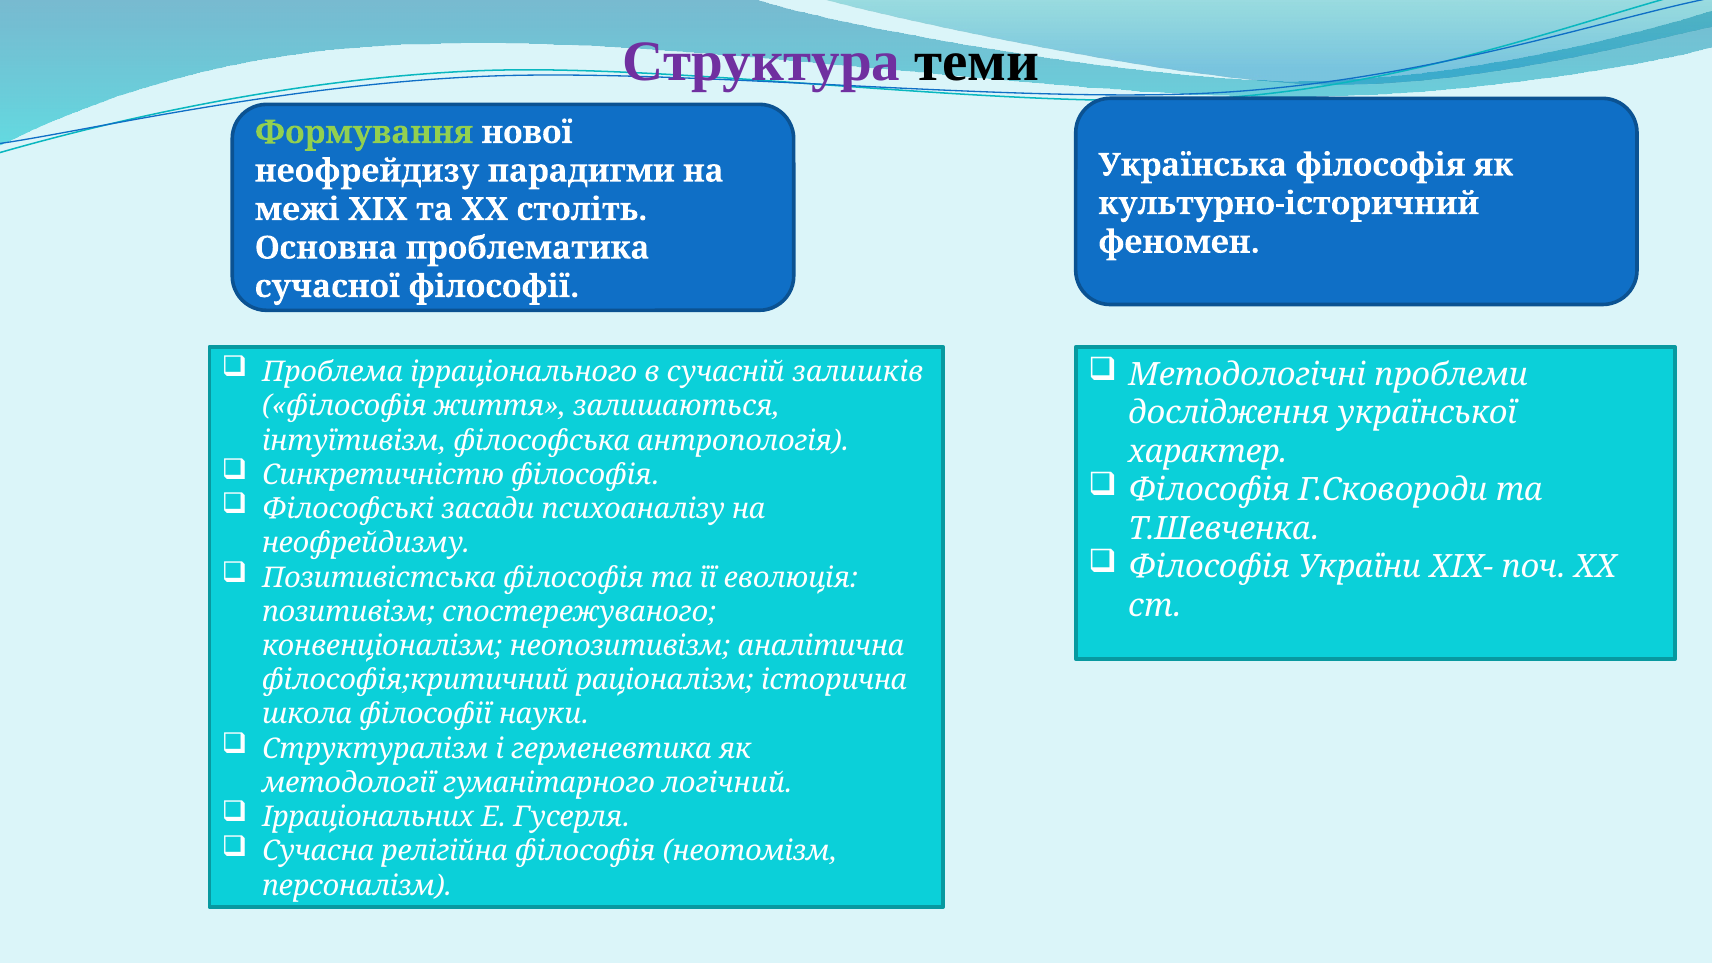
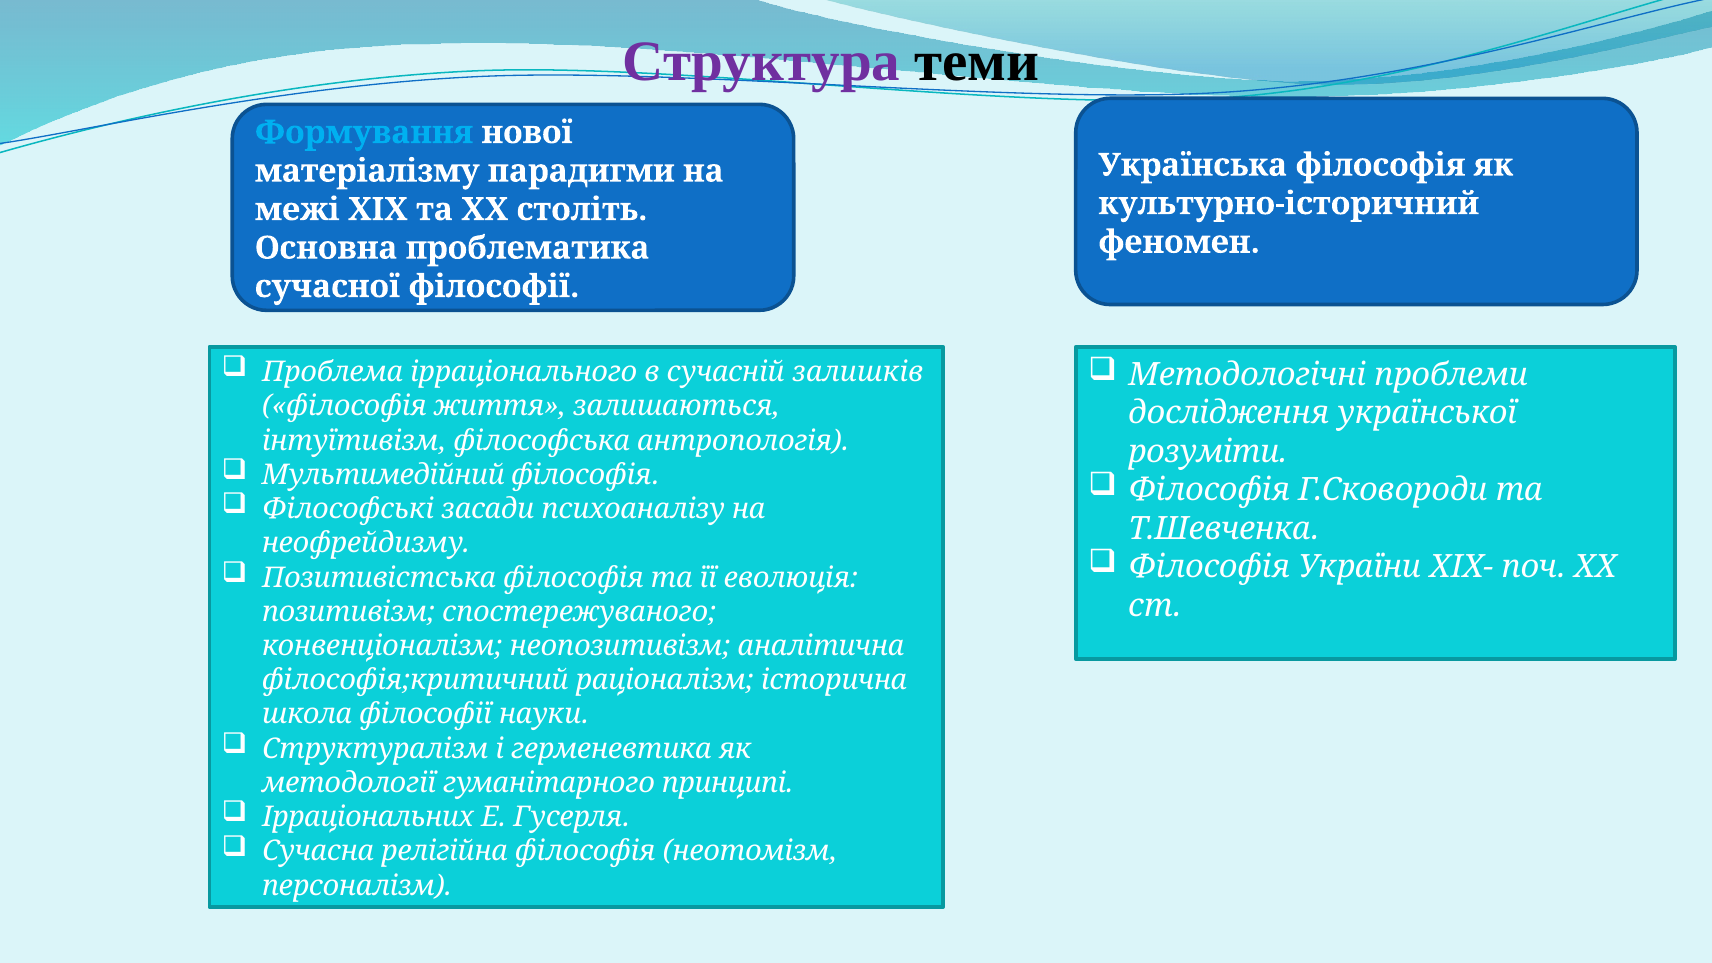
Формування colour: light green -> light blue (364, 133)
неофрейдизу: неофрейдизу -> матеріалізму (367, 171)
характер: характер -> розуміти (1208, 452)
Синкретичністю: Синкретичністю -> Мультимедійний (383, 475)
логічний: логічний -> принципі (727, 783)
